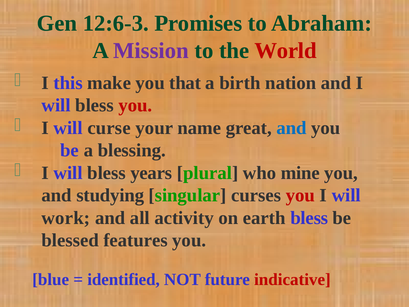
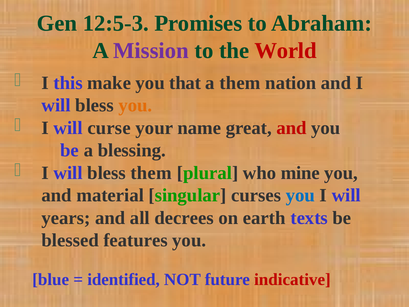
12:6-3: 12:6-3 -> 12:5-3 (116, 23)
a birth: birth -> them (240, 83)
you colour: red -> orange (135, 105)
and colour: blue -> red (291, 128)
bless years: years -> them (151, 173)
studying: studying -> material (110, 195)
you colour: red -> blue (300, 195)
work: work -> years (66, 218)
activity: activity -> decrees (184, 218)
earth bless: bless -> texts (309, 218)
